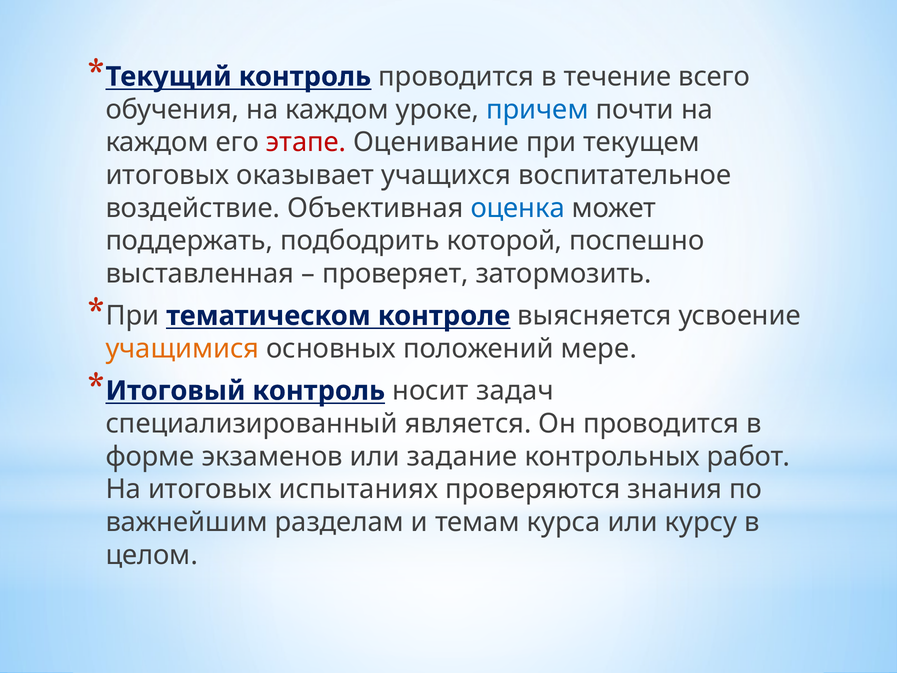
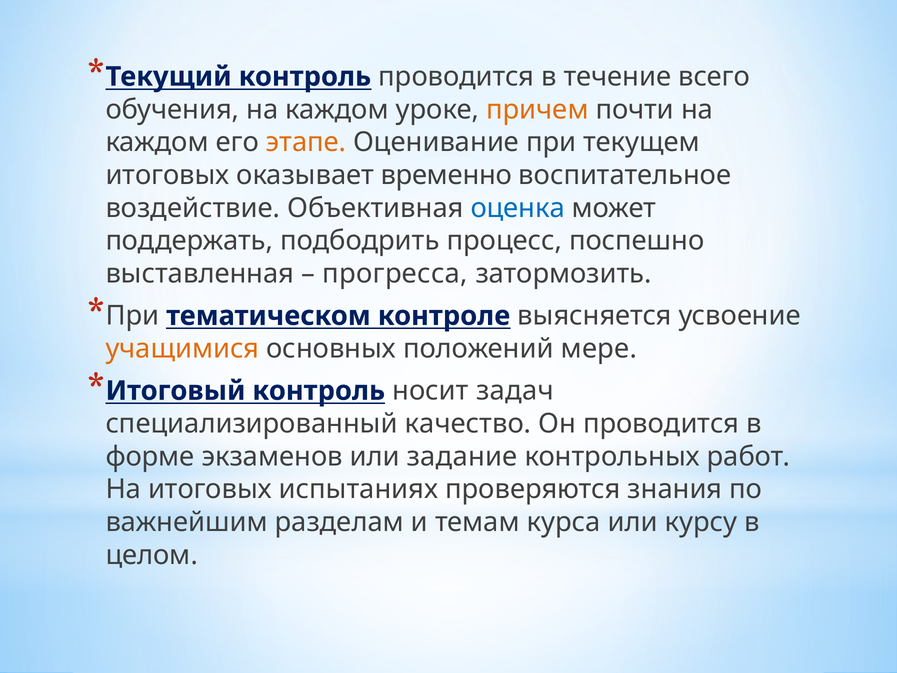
причем colour: blue -> orange (537, 109)
этапе colour: red -> orange (306, 142)
учащихся: учащихся -> временно (446, 175)
которой: которой -> процесс (504, 241)
проверяет: проверяет -> прогресса (395, 274)
является: является -> качество (468, 423)
